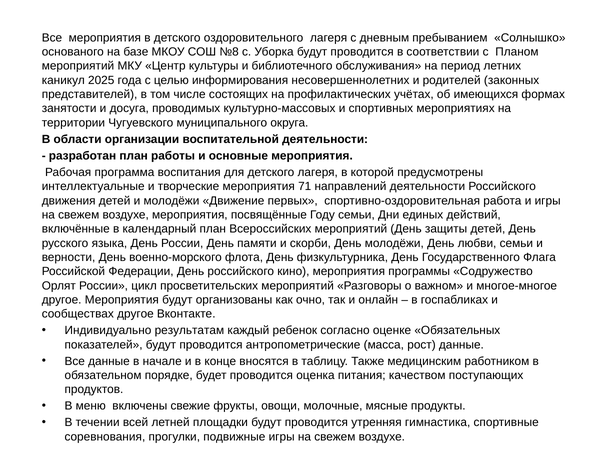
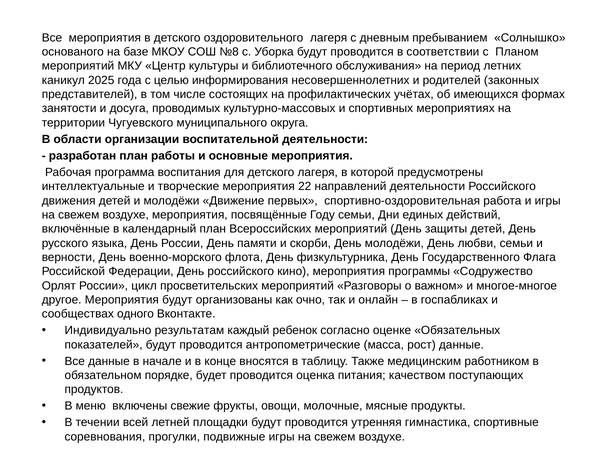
71: 71 -> 22 (305, 187)
сообществах другое: другое -> одного (135, 314)
